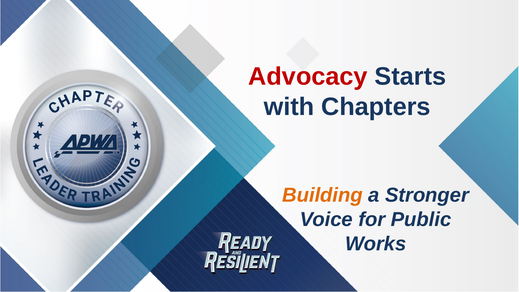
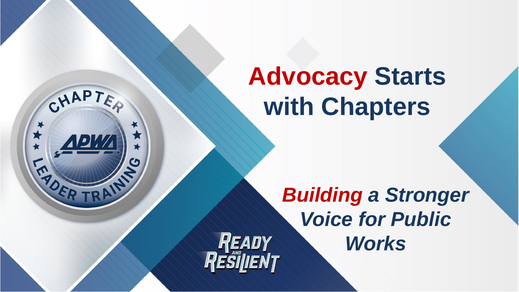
Building colour: orange -> red (322, 195)
